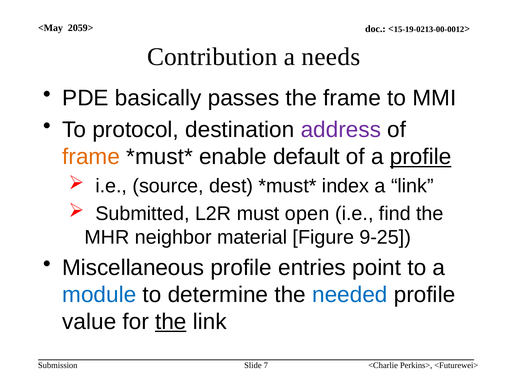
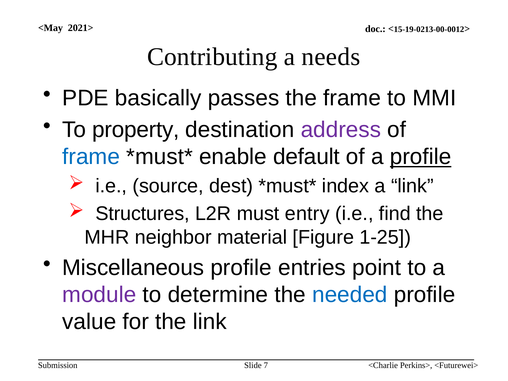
2059>: 2059> -> 2021> (81, 28)
Contribution: Contribution -> Contributing (212, 57)
protocol: protocol -> property (136, 130)
frame colour: orange -> blue (91, 157)
Submitted: Submitted -> Structures (143, 214)
open: open -> entry (307, 214)
9-25: 9-25 -> 1-25 (385, 237)
module colour: blue -> purple (99, 295)
the underline: present -> none (171, 322)
